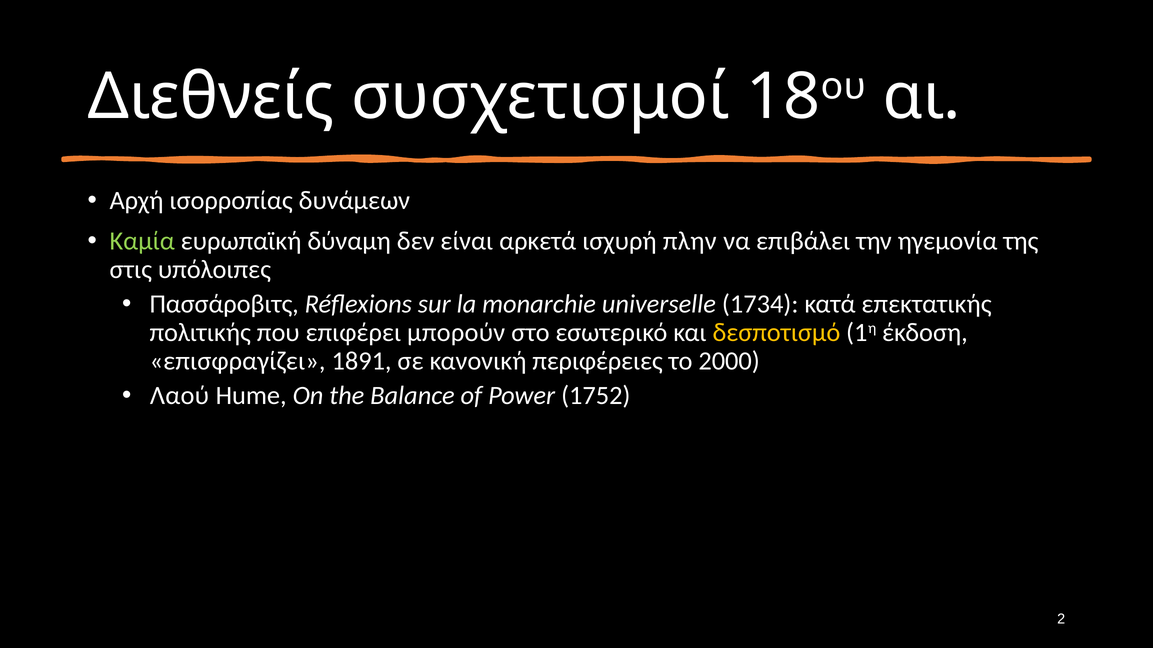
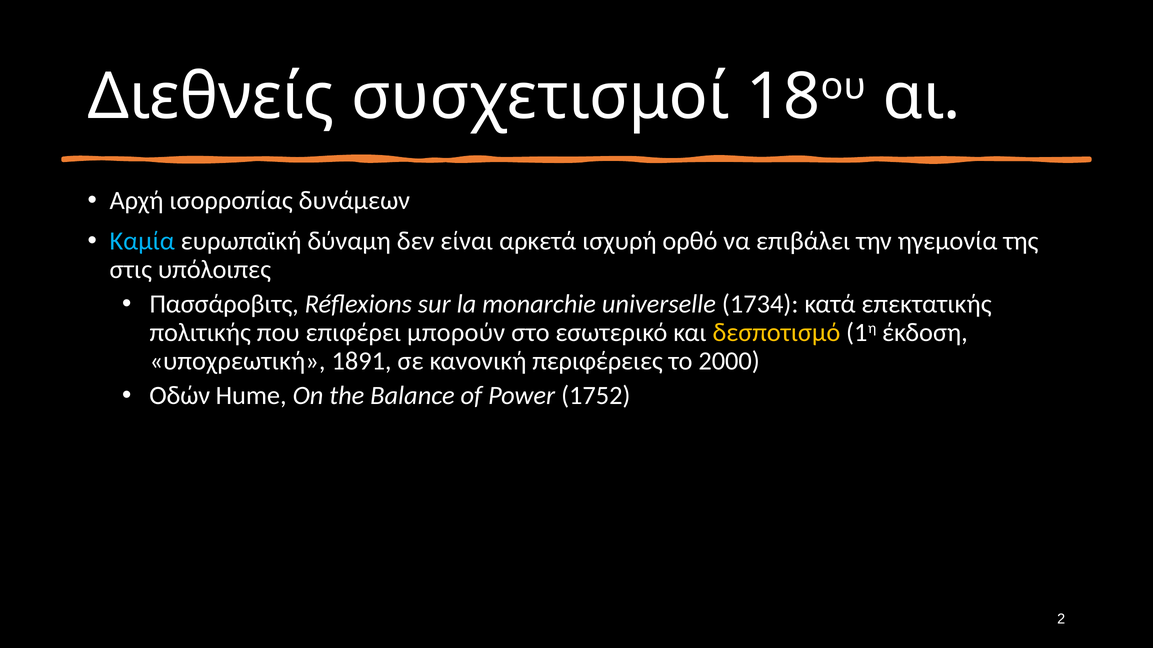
Καμία colour: light green -> light blue (142, 241)
πλην: πλην -> ορθό (690, 241)
επισφραγίζει: επισφραγίζει -> υποχρεωτική (238, 361)
Λαού: Λαού -> Οδών (180, 396)
